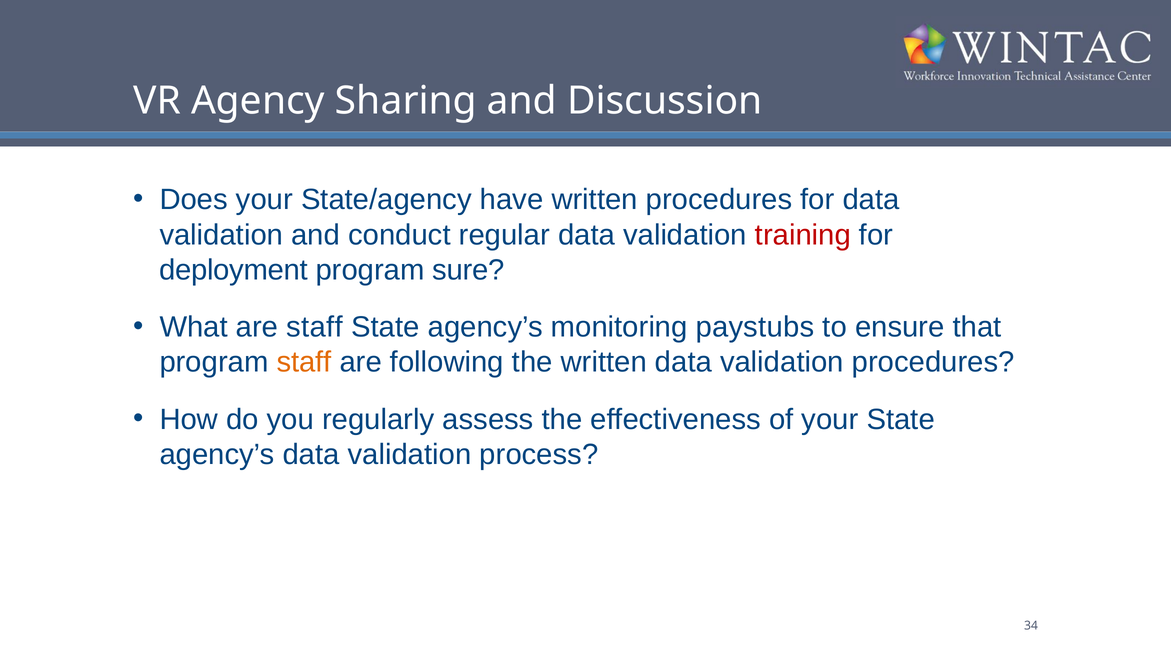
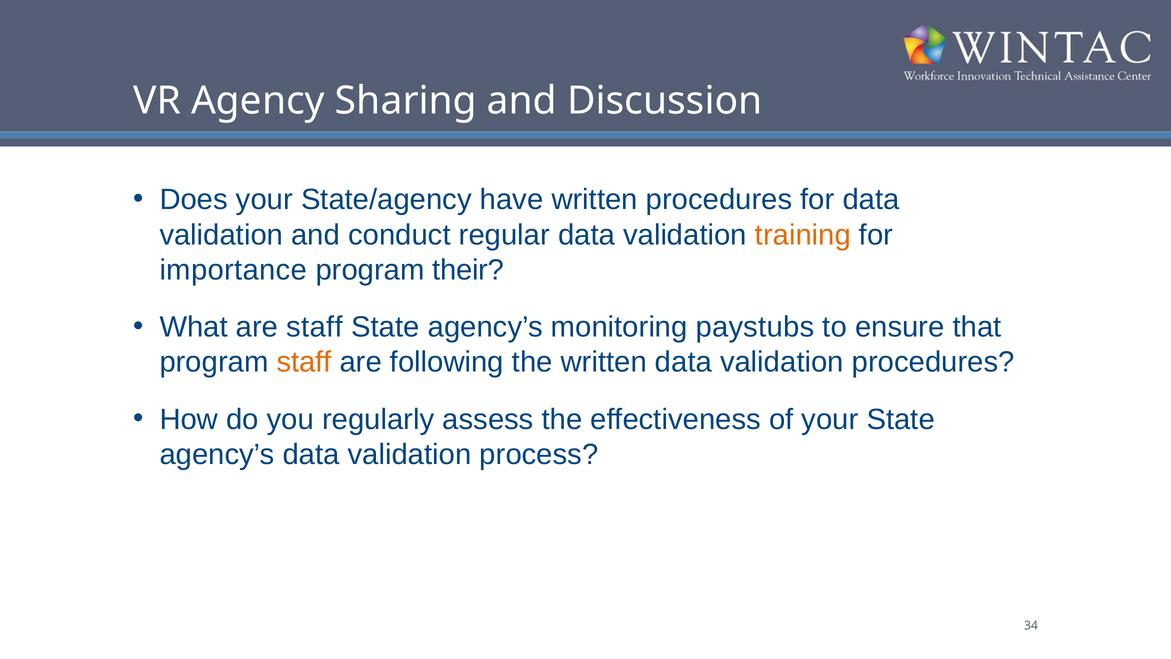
training colour: red -> orange (803, 235)
deployment: deployment -> importance (233, 270)
sure: sure -> their (468, 270)
